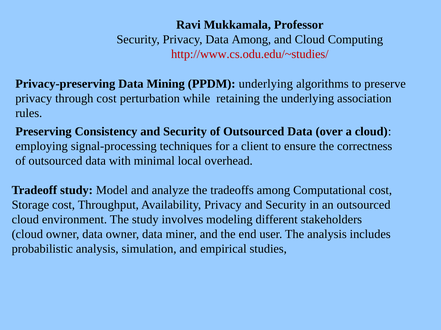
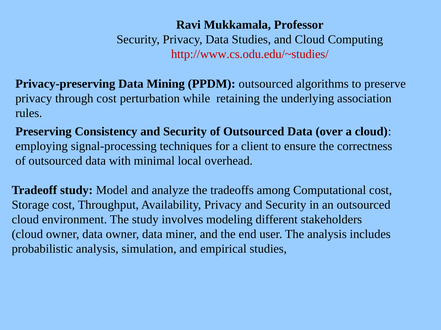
Data Among: Among -> Studies (251, 39)
PPDM underlying: underlying -> outsourced (266, 84)
